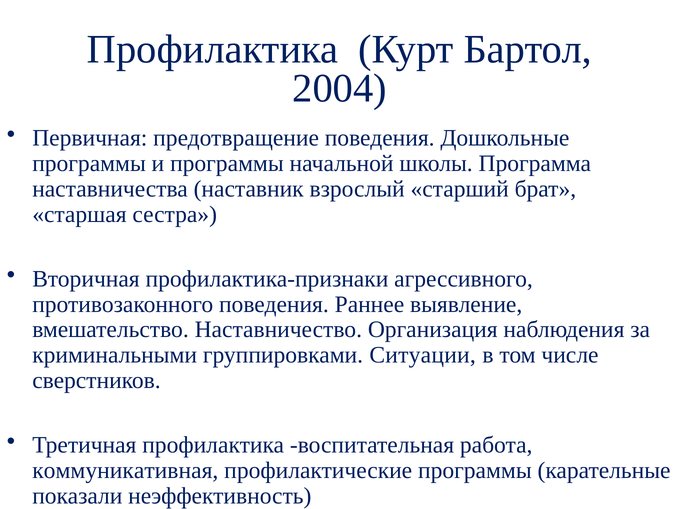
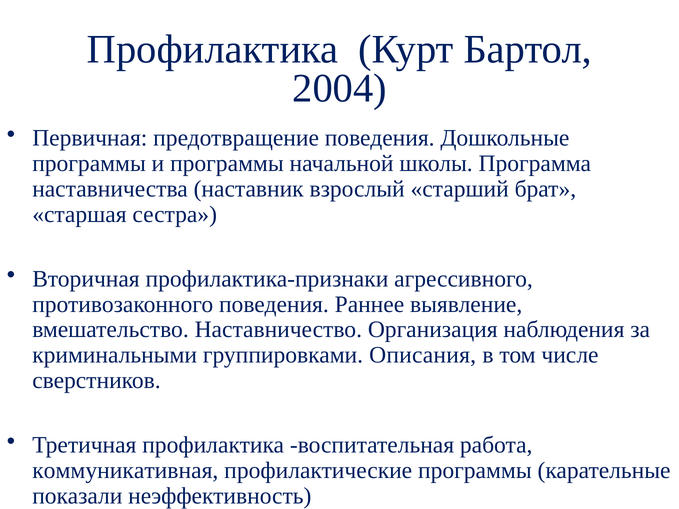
Ситуации: Ситуации -> Описания (423, 355)
